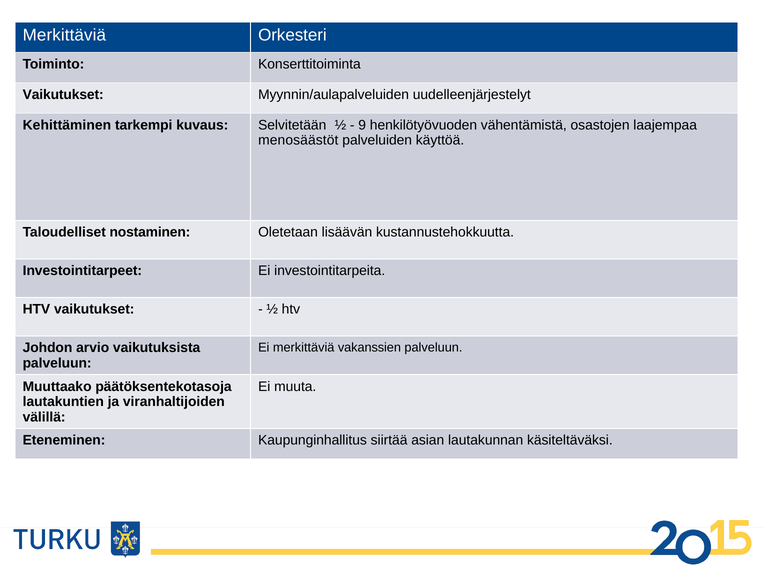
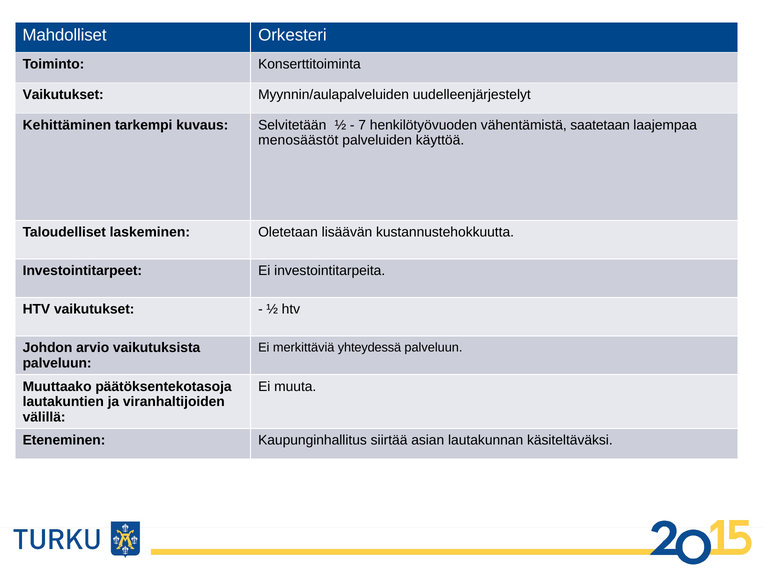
Merkittäviä: Merkittäviä -> Mahdolliset (64, 35)
9: 9 -> 7 (362, 125)
osastojen: osastojen -> saatetaan (600, 125)
nostaminen: nostaminen -> laskeminen (150, 232)
vakanssien: vakanssien -> yhteydessä (369, 347)
